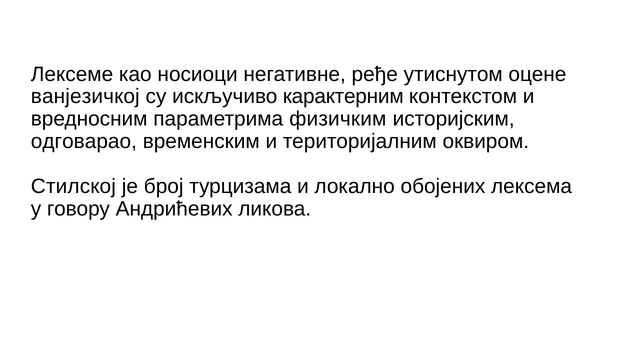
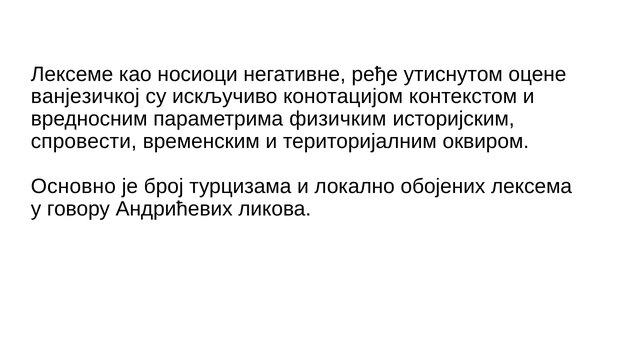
карактерним: карактерним -> конотацијом (343, 97)
одговарао: одговарао -> спровести (84, 142)
Стилској: Стилској -> Основно (73, 187)
